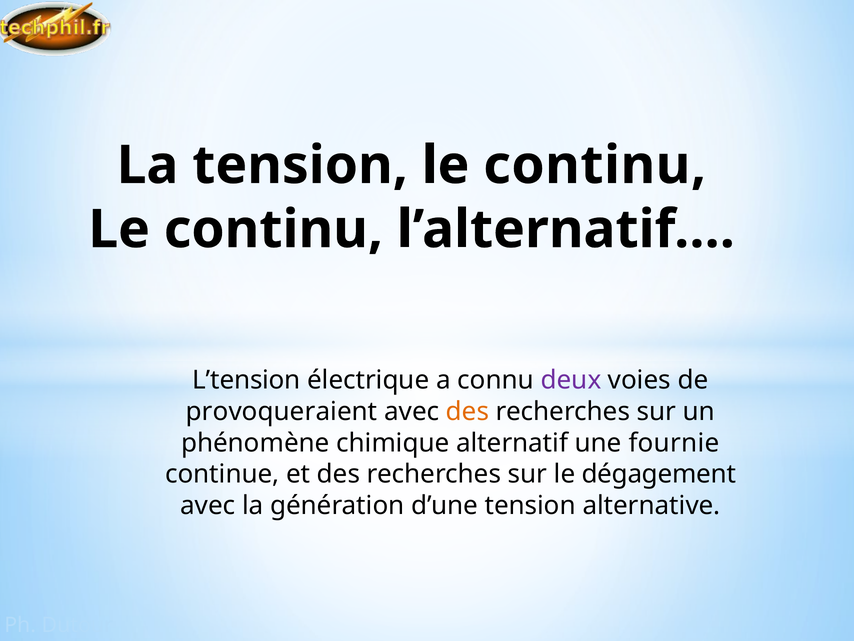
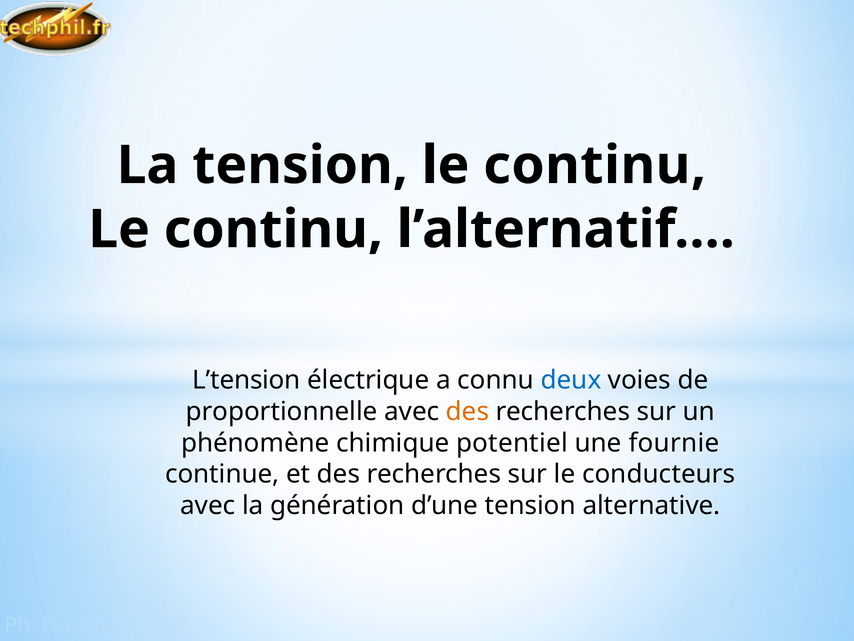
deux colour: purple -> blue (571, 380)
provoqueraient: provoqueraient -> proportionnelle (282, 411)
alternatif: alternatif -> potentiel (512, 443)
dégagement: dégagement -> conducteurs (659, 474)
